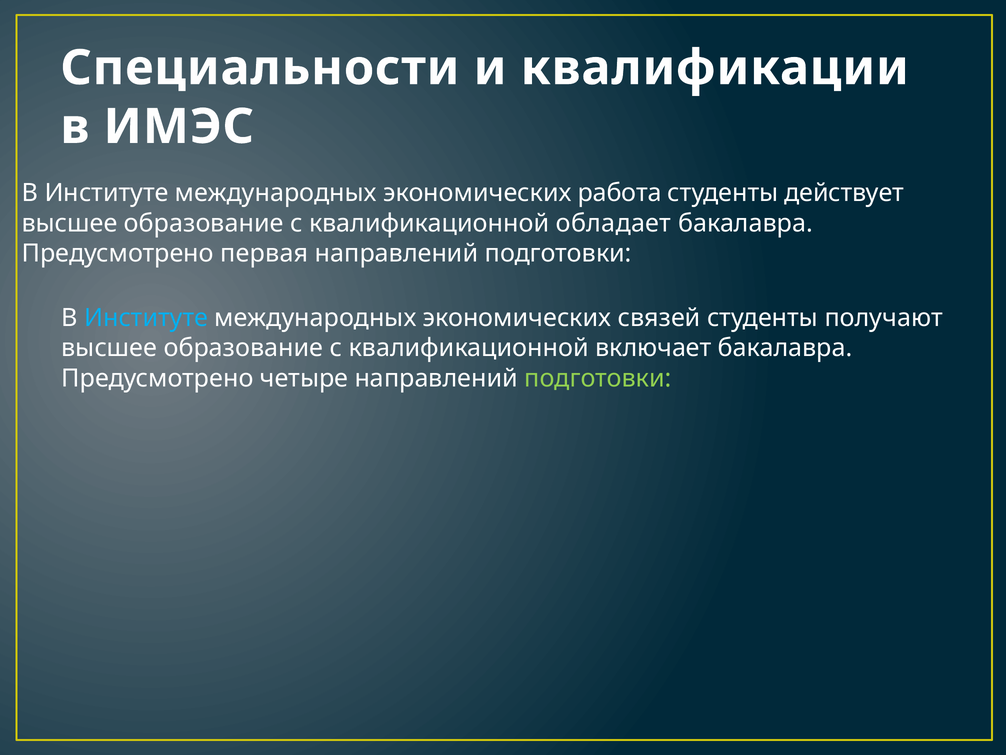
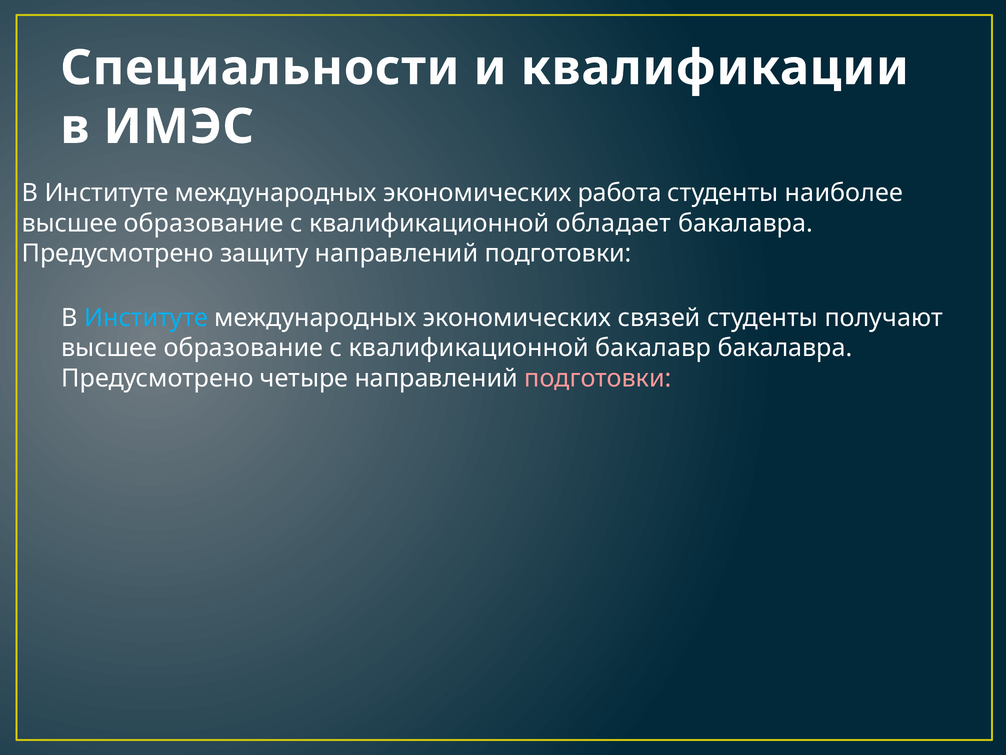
действует: действует -> наиболее (844, 193)
первая: первая -> защиту (264, 253)
включает: включает -> бакалавр (653, 348)
подготовки colour: light green -> pink (598, 378)
